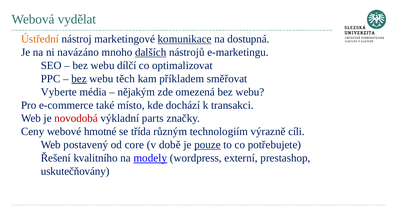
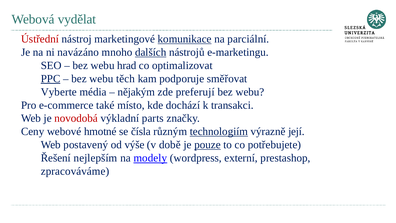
Ústřední colour: orange -> red (40, 39)
dostupná: dostupná -> parciální (248, 39)
dílčí: dílčí -> hrad (127, 65)
PPC underline: none -> present (51, 79)
bez underline: present -> none (79, 79)
příkladem: příkladem -> podporuje (182, 79)
omezená: omezená -> preferují (195, 92)
třída: třída -> čísla (141, 131)
technologiím underline: none -> present (219, 131)
cíli: cíli -> její (296, 131)
core: core -> výše (134, 145)
kvalitního: kvalitního -> nejlepším (95, 158)
uskutečňovány: uskutečňovány -> zpracováváme (75, 171)
